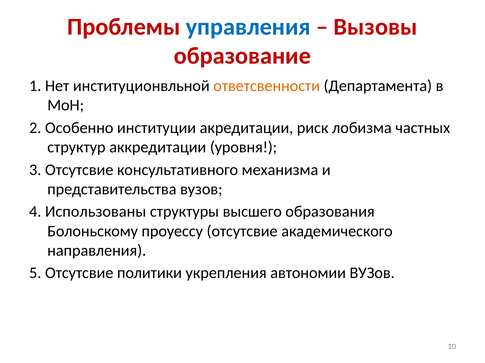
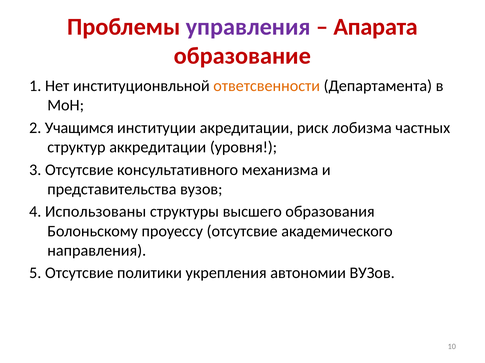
управления colour: blue -> purple (248, 27)
Вызовы: Вызовы -> Апарата (376, 27)
Особенно: Особенно -> Учащимся (79, 128)
